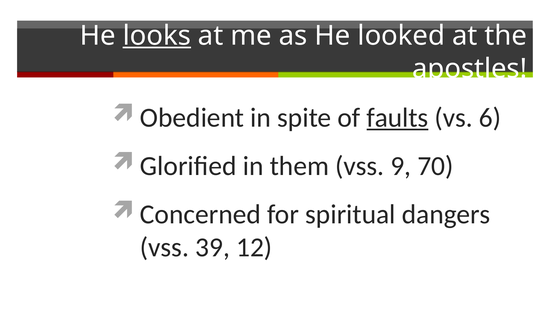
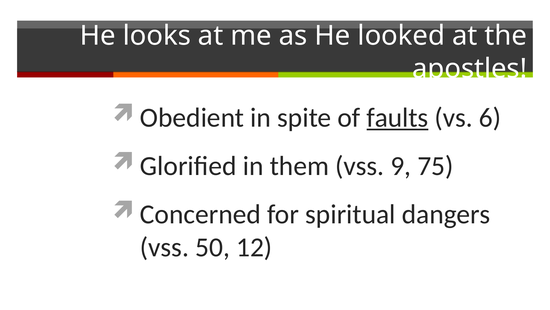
looks underline: present -> none (157, 36)
70: 70 -> 75 (435, 166)
39: 39 -> 50 (213, 247)
